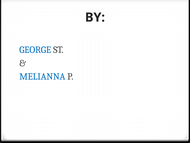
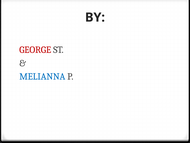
GEORGE colour: blue -> red (35, 50)
